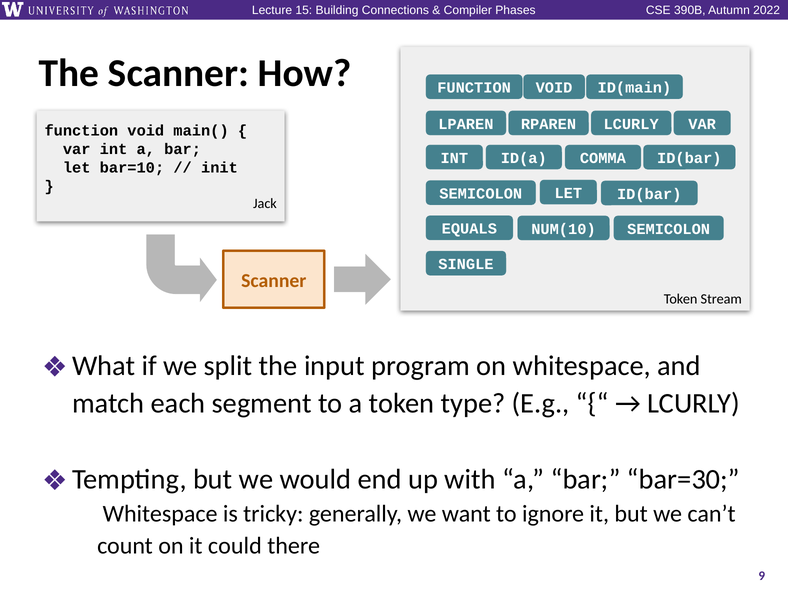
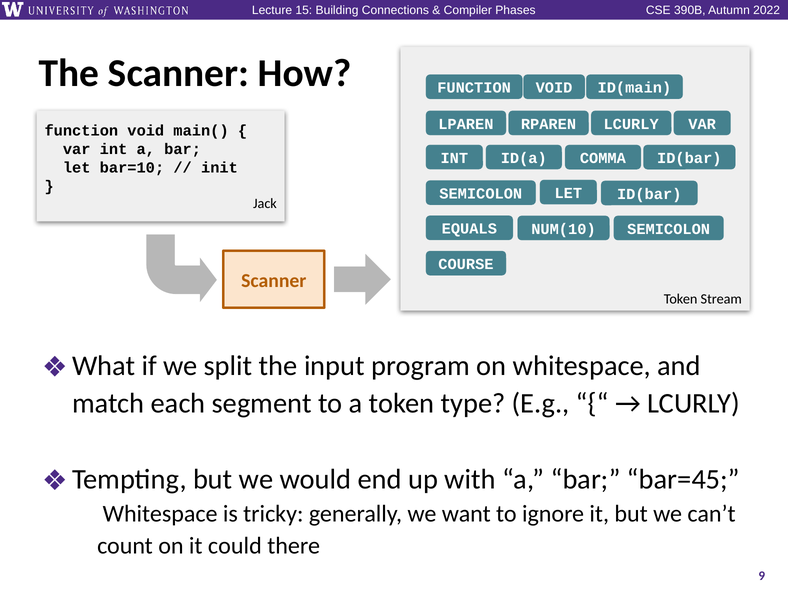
SINGLE: SINGLE -> COURSE (466, 264)
bar=30: bar=30 -> bar=45 (683, 480)
